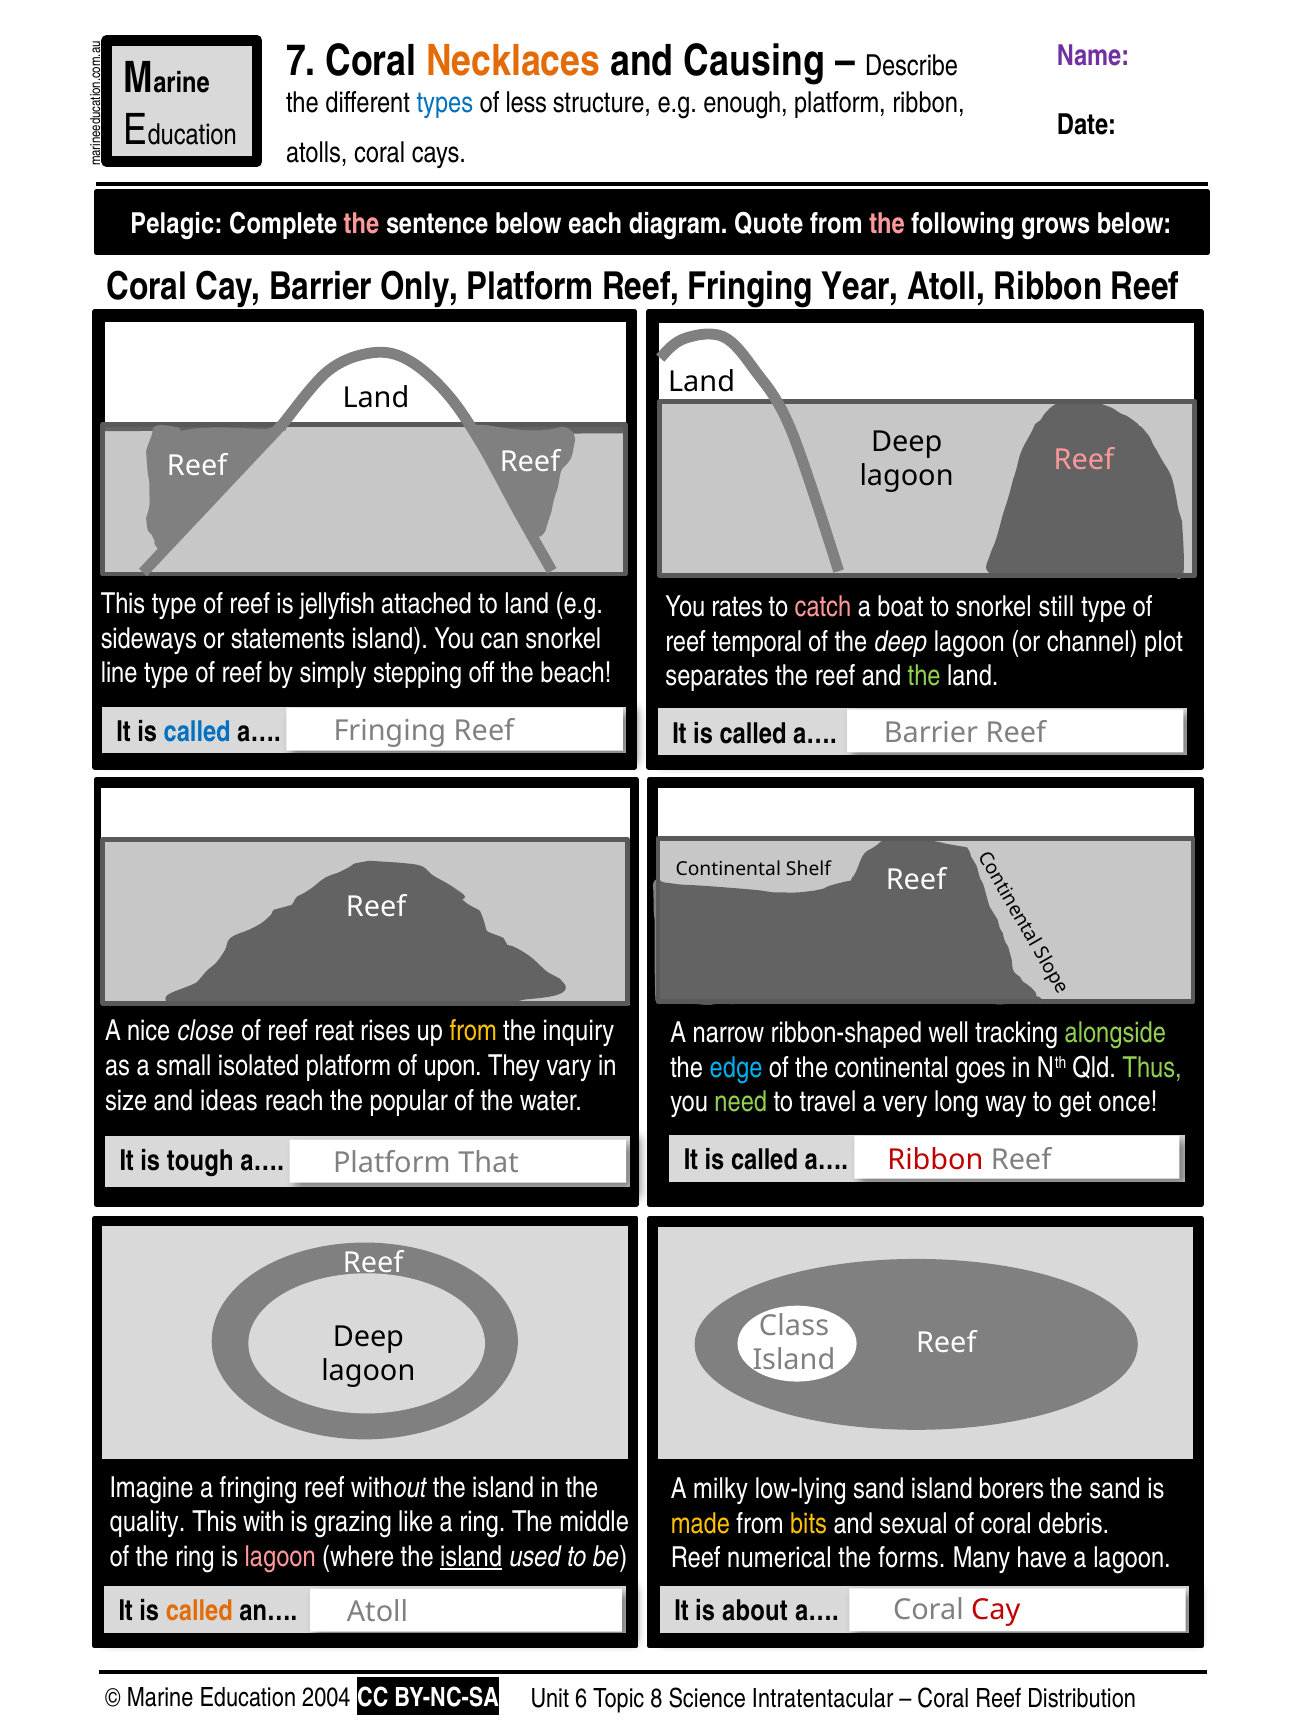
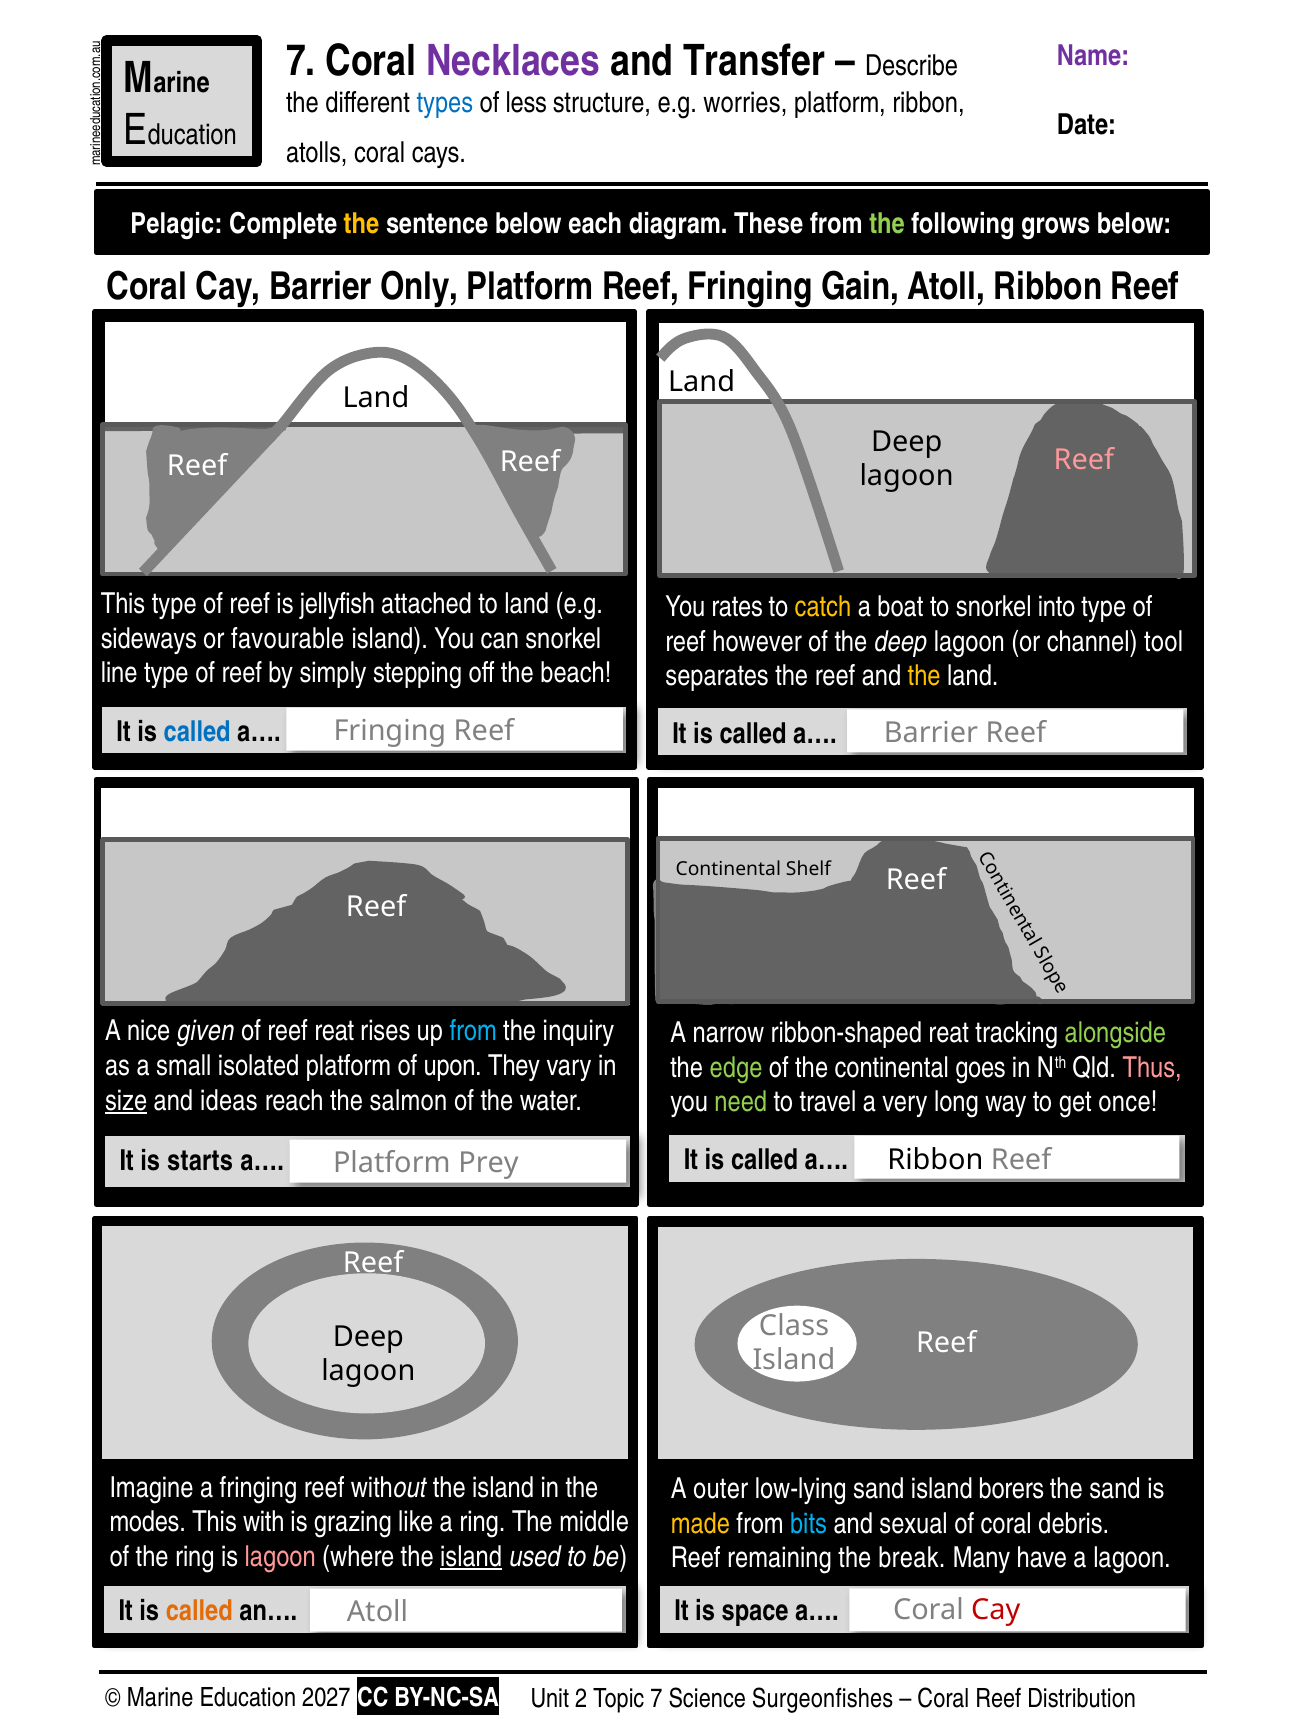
Necklaces colour: orange -> purple (513, 61)
Causing: Causing -> Transfer (754, 61)
enough: enough -> worries (745, 103)
the colour: pink -> yellow (361, 224)
Quote: Quote -> These (769, 224)
the colour: pink -> light green (887, 224)
Year: Year -> Gain (860, 286)
catch colour: pink -> yellow (823, 607)
still: still -> into (1057, 607)
statements: statements -> favourable (288, 639)
temporal: temporal -> however (757, 642)
plot: plot -> tool (1164, 642)
the colour: light green -> yellow (924, 676)
close: close -> given (206, 1031)
from colour: yellow -> light blue (473, 1031)
ribbon-shaped well: well -> reat (949, 1033)
edge colour: light blue -> light green (736, 1068)
Thus colour: light green -> pink (1152, 1068)
size underline: none -> present (126, 1101)
popular: popular -> salmon (408, 1101)
Ribbon colour: red -> black (935, 1160)
tough: tough -> starts (200, 1161)
That: That -> Prey (488, 1163)
milky: milky -> outer (721, 1489)
quality: quality -> modes (148, 1523)
bits colour: yellow -> light blue (809, 1524)
numerical: numerical -> remaining (779, 1558)
forms: forms -> break (912, 1558)
about: about -> space (755, 1612)
2004: 2004 -> 2027 (326, 1698)
6: 6 -> 2 (581, 1699)
Topic 8: 8 -> 7 (656, 1699)
Intratentacular: Intratentacular -> Surgeonfishes (823, 1699)
